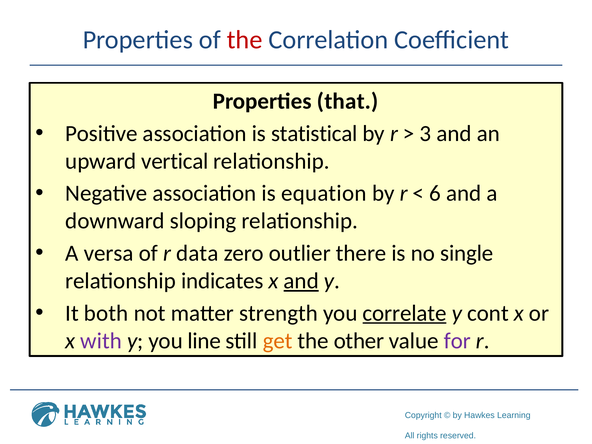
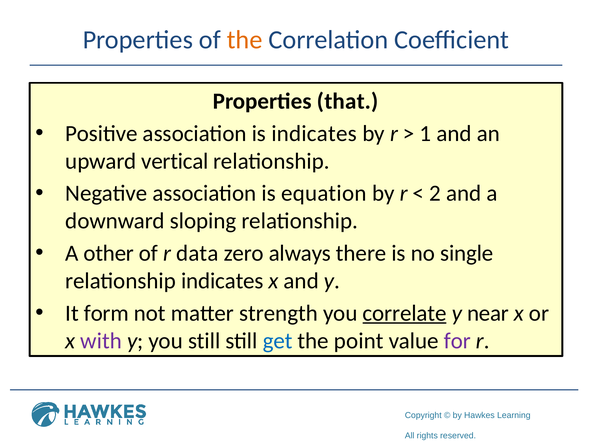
the colour: red -> orange (245, 40)
is statistical: statistical -> indicates (314, 133)
3: 3 -> 1 (425, 133)
6: 6 -> 2 (435, 193)
versa: versa -> other (109, 253)
outlier: outlier -> always (300, 253)
and underline: present -> none (301, 281)
both: both -> form (106, 313)
cont: cont -> near (488, 313)
you line: line -> still (204, 341)
get colour: orange -> blue (278, 341)
other: other -> point (359, 341)
